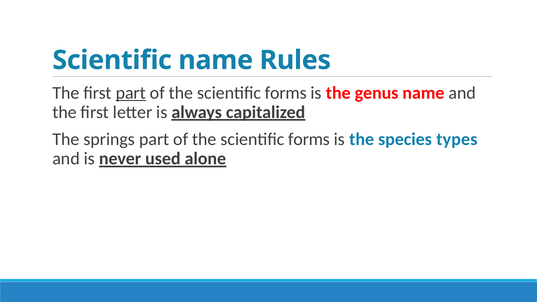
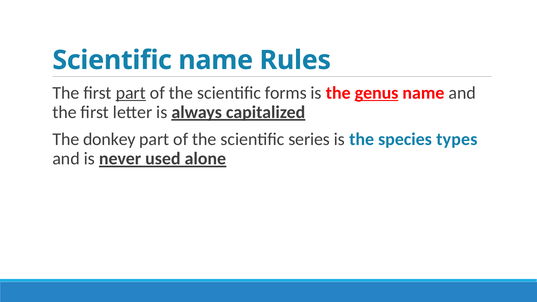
genus underline: none -> present (377, 93)
springs: springs -> donkey (109, 139)
forms: forms -> series (309, 139)
